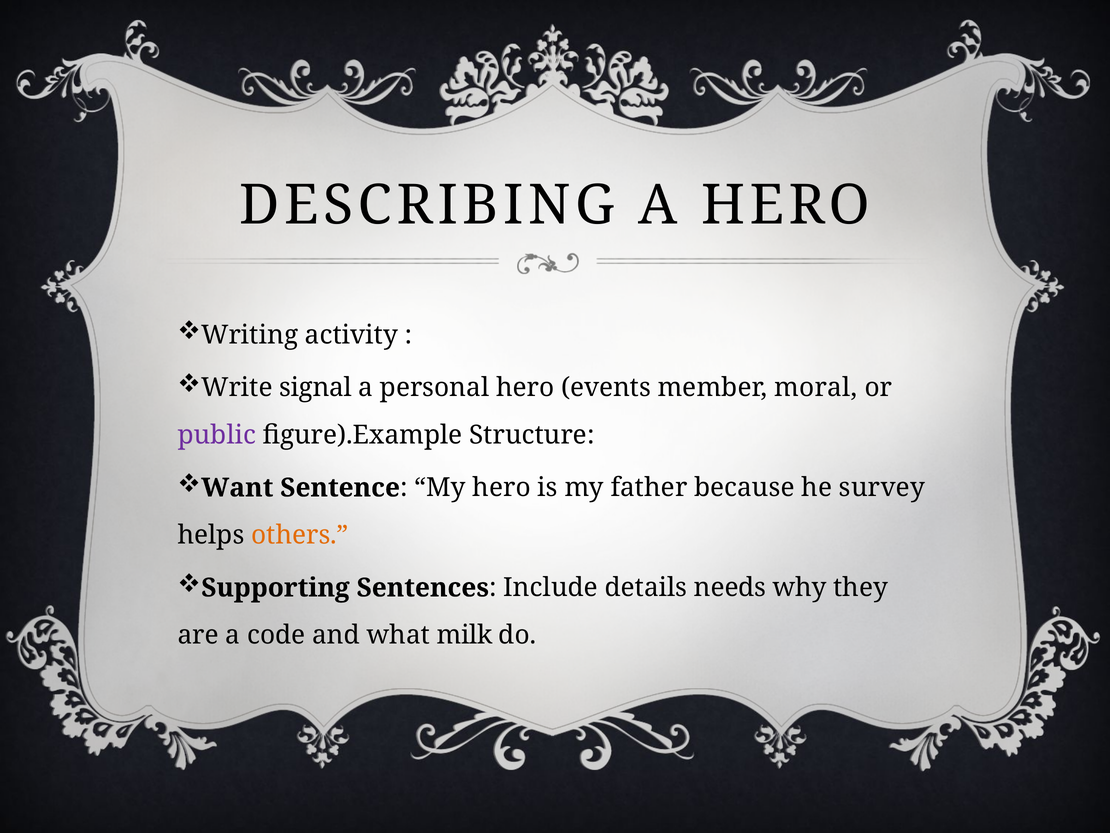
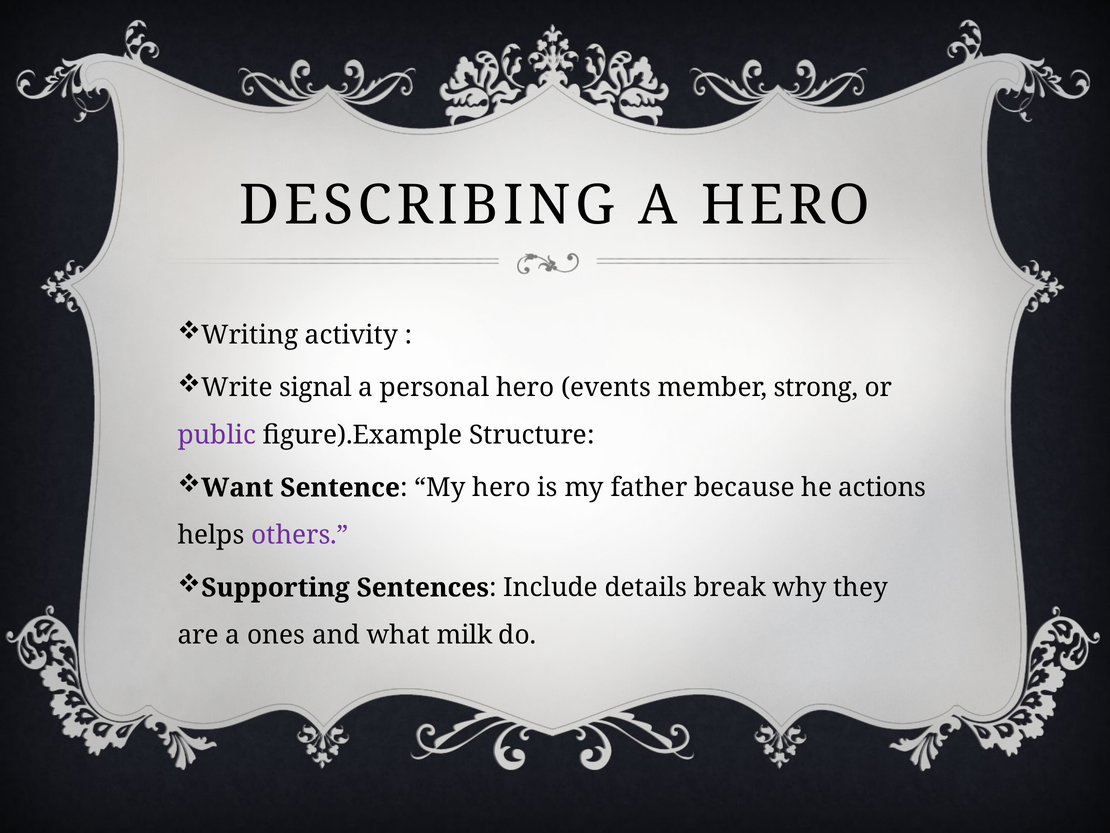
moral: moral -> strong (816, 388)
survey: survey -> actions (882, 488)
others colour: orange -> purple (300, 535)
needs: needs -> break (730, 587)
code: code -> ones (276, 635)
